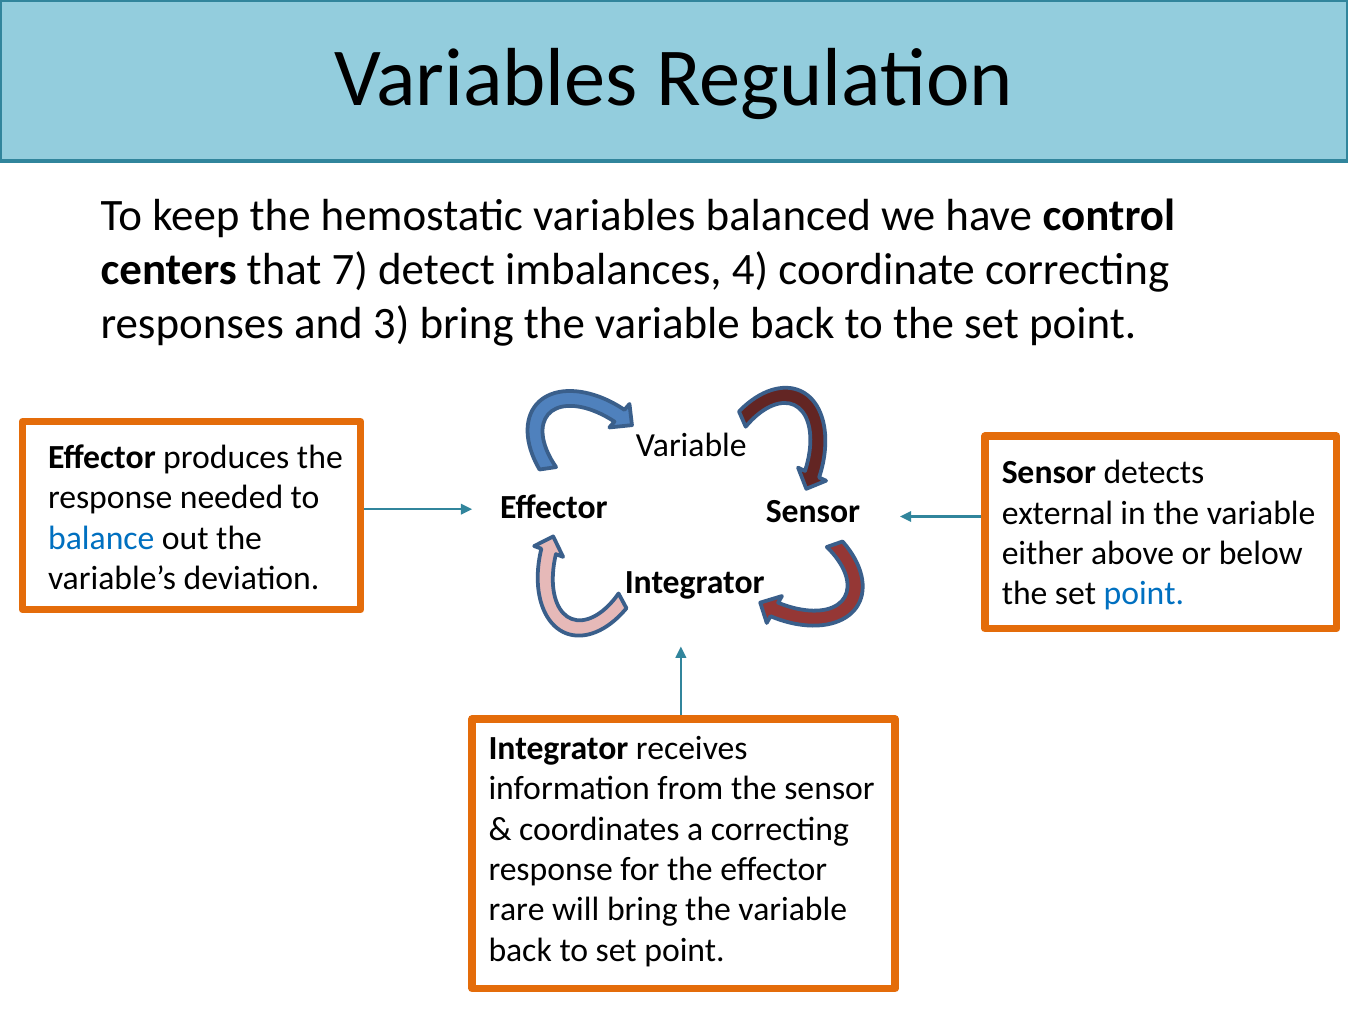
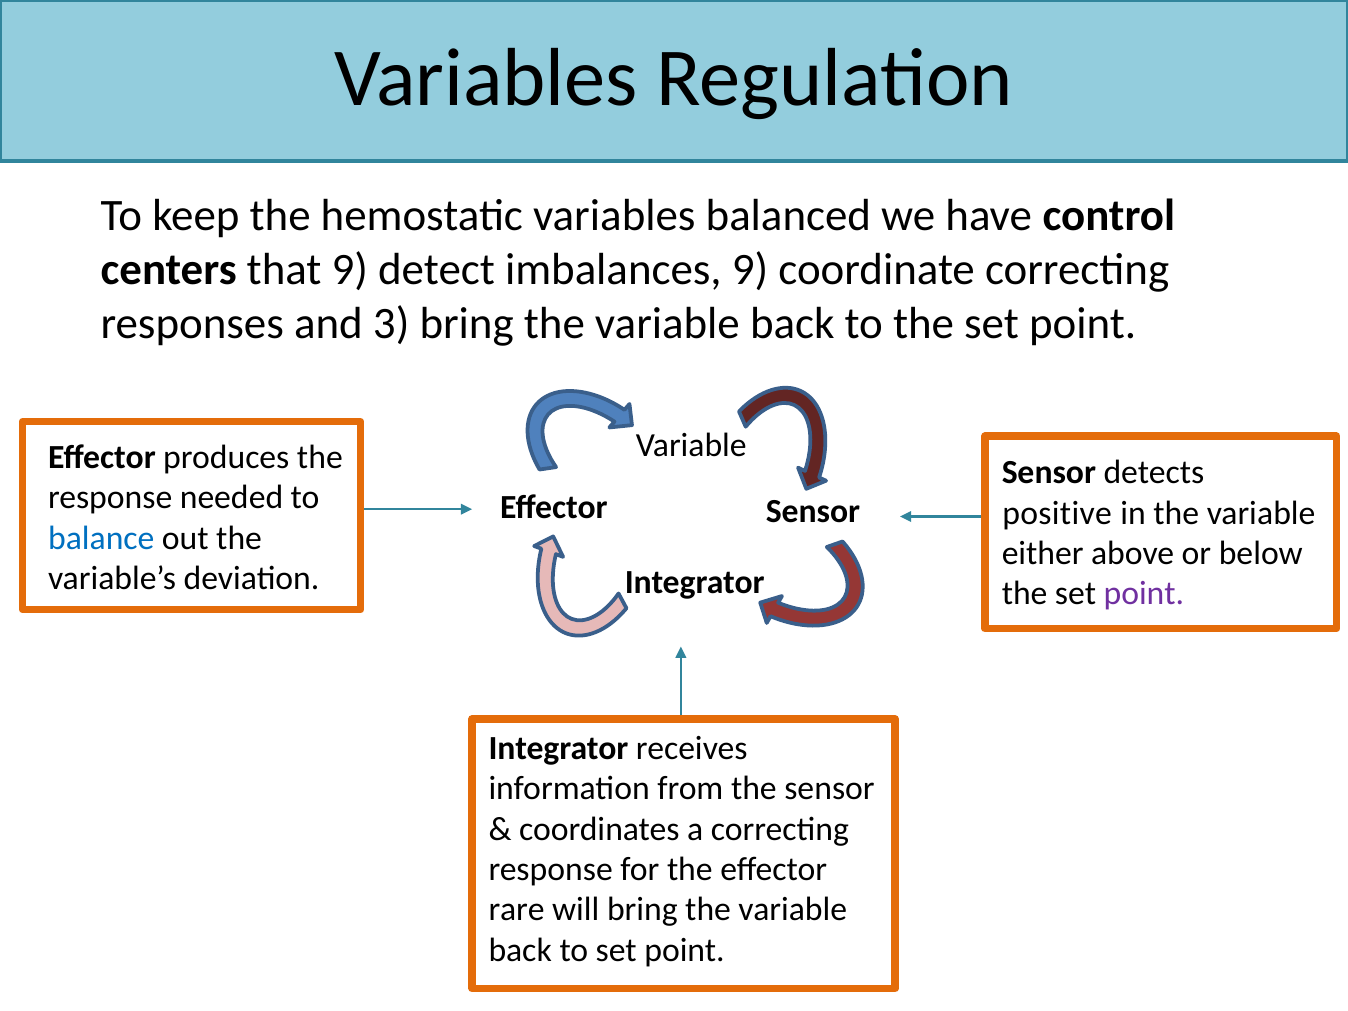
that 7: 7 -> 9 (350, 270)
imbalances 4: 4 -> 9 (750, 270)
external: external -> positive (1057, 513)
point colour: blue -> purple (1144, 594)
